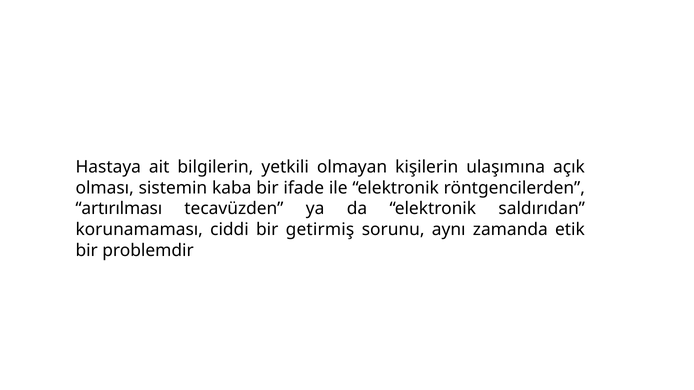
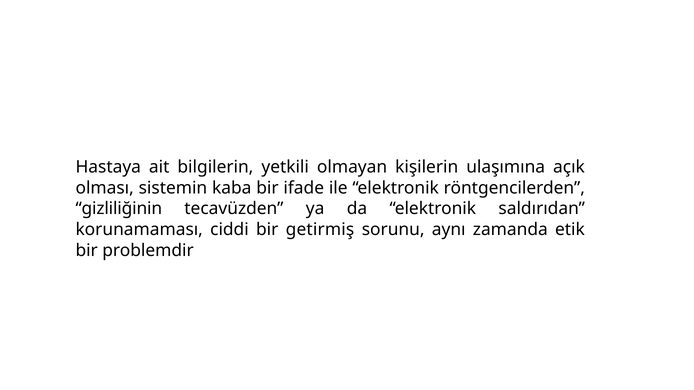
artırılması: artırılması -> gizliliğinin (119, 209)
